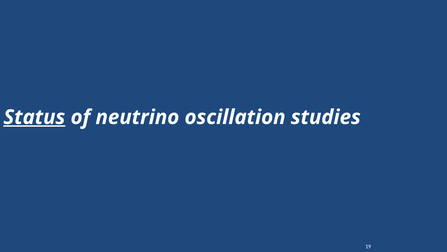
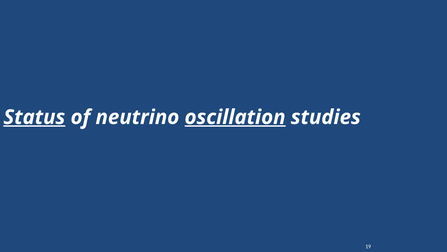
oscillation underline: none -> present (235, 117)
